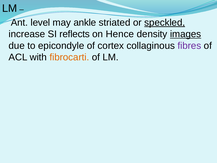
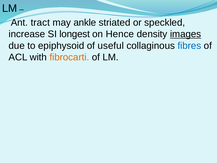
level: level -> tract (40, 22)
speckled underline: present -> none (165, 22)
reflects: reflects -> longest (75, 34)
epicondyle: epicondyle -> epiphysoid (61, 46)
cortex: cortex -> useful (111, 46)
fibres colour: purple -> blue (189, 46)
